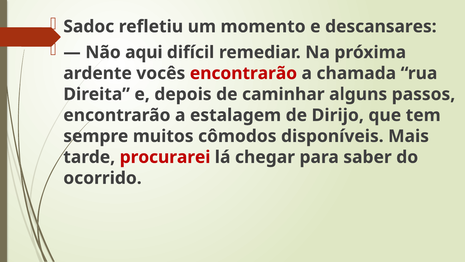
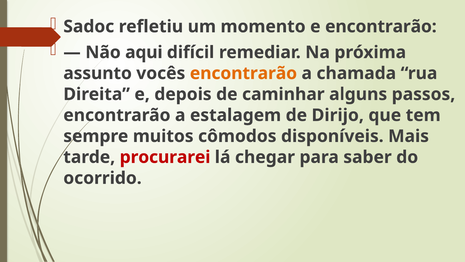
e descansares: descansares -> encontrarão (381, 26)
ardente: ardente -> assunto (98, 73)
encontrarão colour: red -> orange (243, 73)
